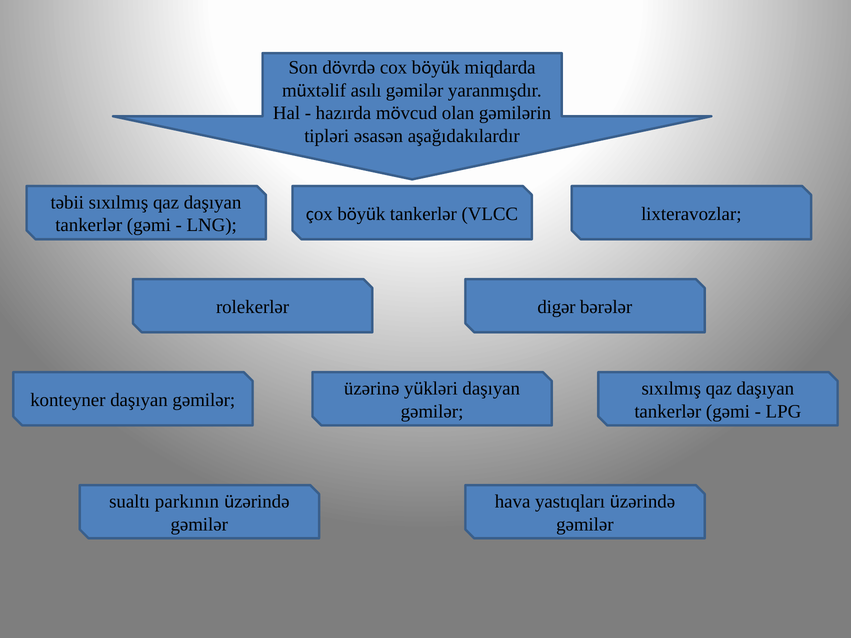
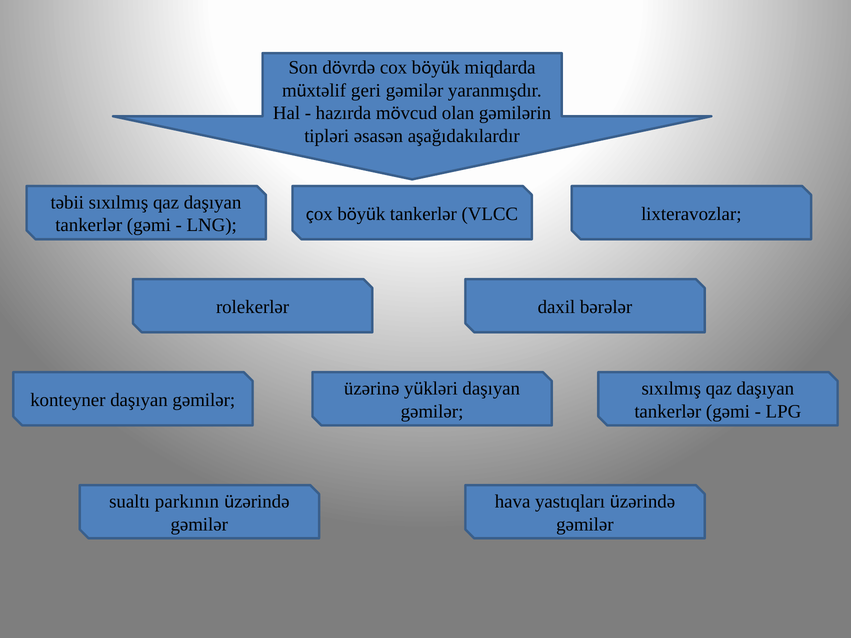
asılı: asılı -> geri (366, 90)
digər: digər -> daxil (556, 307)
